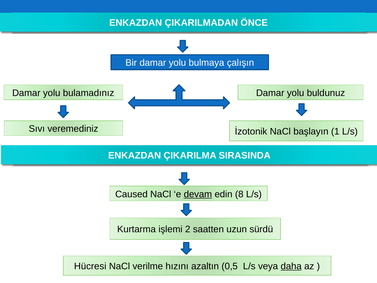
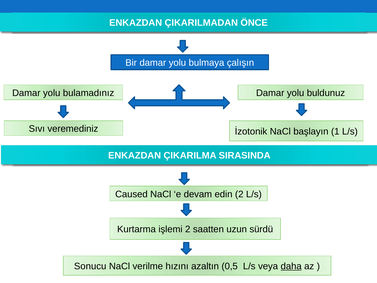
devam underline: present -> none (198, 194)
edin 8: 8 -> 2 (239, 194)
Hücresi: Hücresi -> Sonucu (90, 266)
